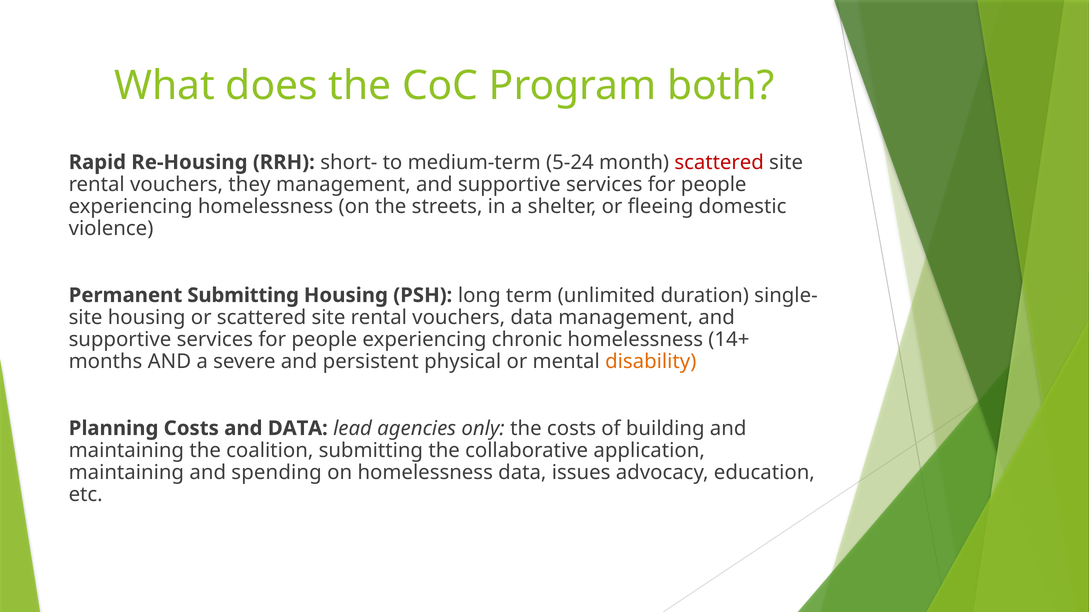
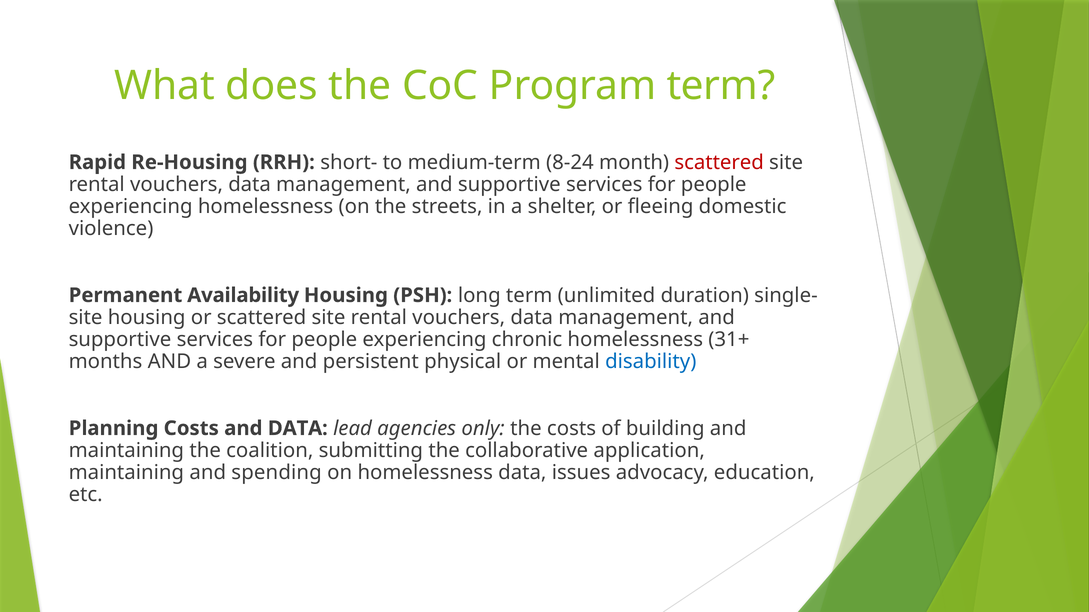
Program both: both -> term (721, 86)
5-24: 5-24 -> 8-24 (570, 162)
they: they -> data (250, 184)
Permanent Submitting: Submitting -> Availability (243, 296)
14+: 14+ -> 31+ (729, 340)
disability colour: orange -> blue (651, 362)
